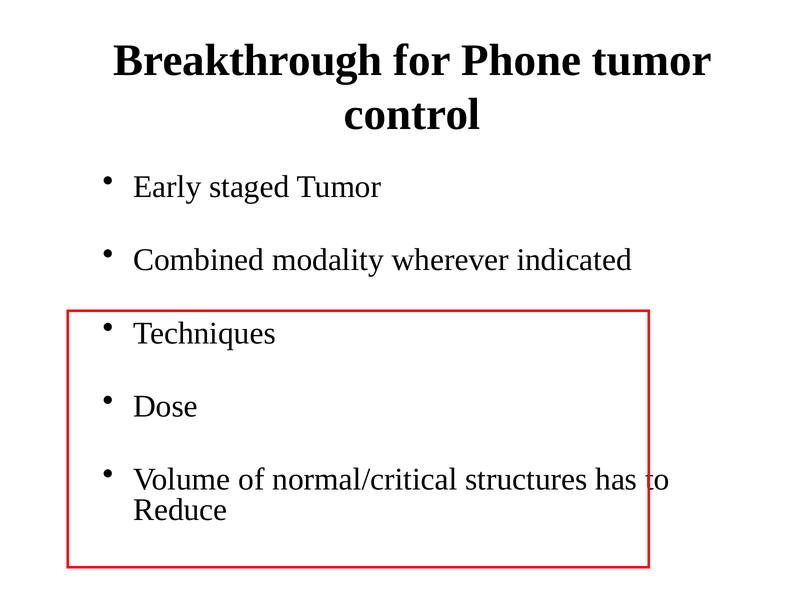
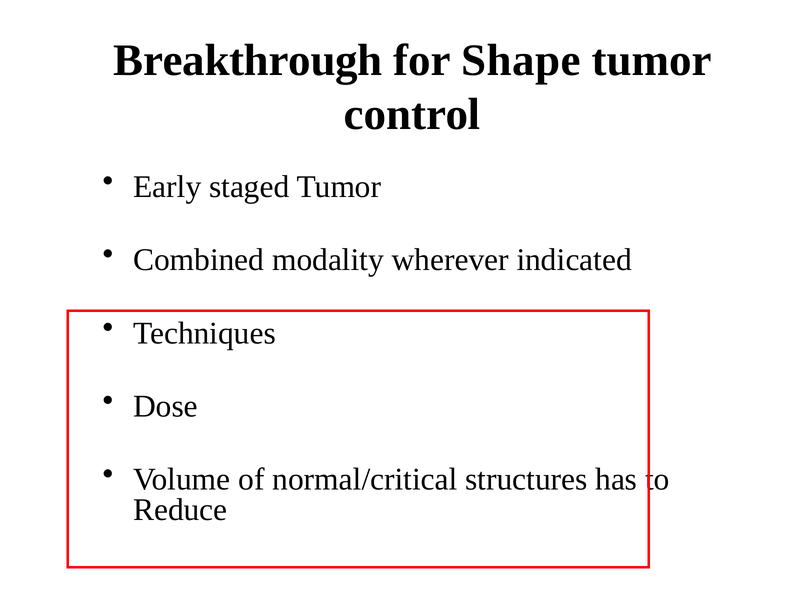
Phone: Phone -> Shape (521, 61)
